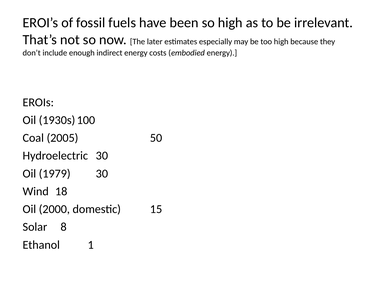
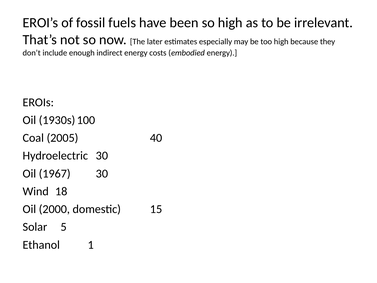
50: 50 -> 40 (156, 138)
1979: 1979 -> 1967 (55, 173)
8: 8 -> 5 (64, 227)
